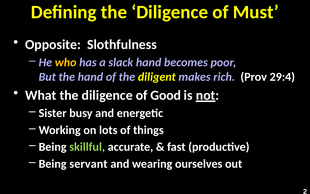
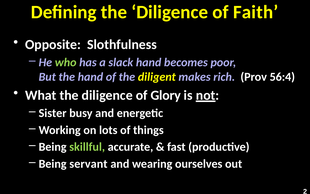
Must: Must -> Faith (256, 12)
who colour: yellow -> light green (66, 62)
29:4: 29:4 -> 56:4 (282, 77)
Good: Good -> Glory (166, 95)
